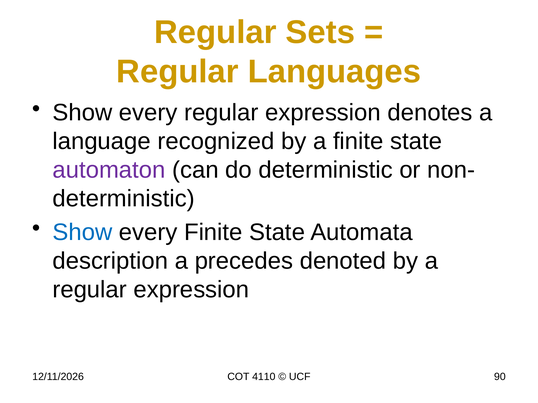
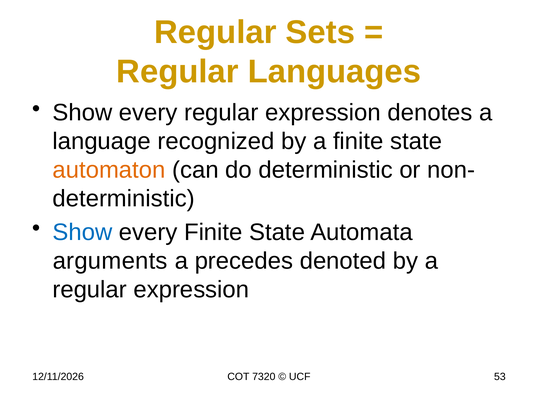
automaton colour: purple -> orange (109, 170)
description: description -> arguments (110, 261)
4110: 4110 -> 7320 (264, 377)
90: 90 -> 53 (500, 377)
